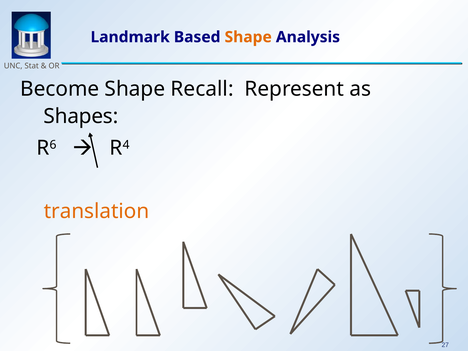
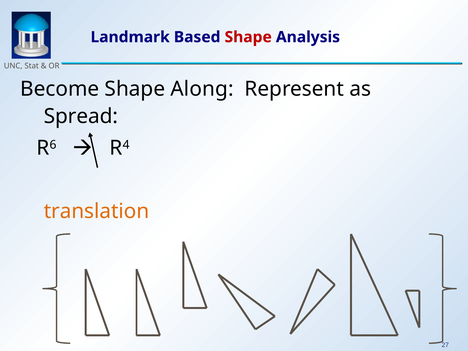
Shape colour: orange -> red (248, 37)
Recall: Recall -> Along (202, 89)
Shapes: Shapes -> Spread (81, 116)
